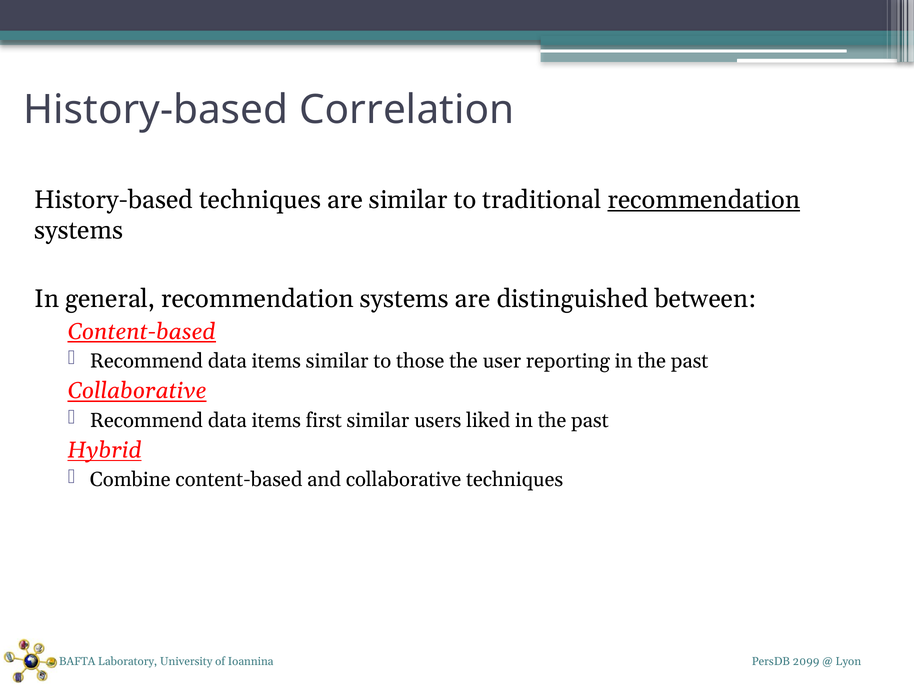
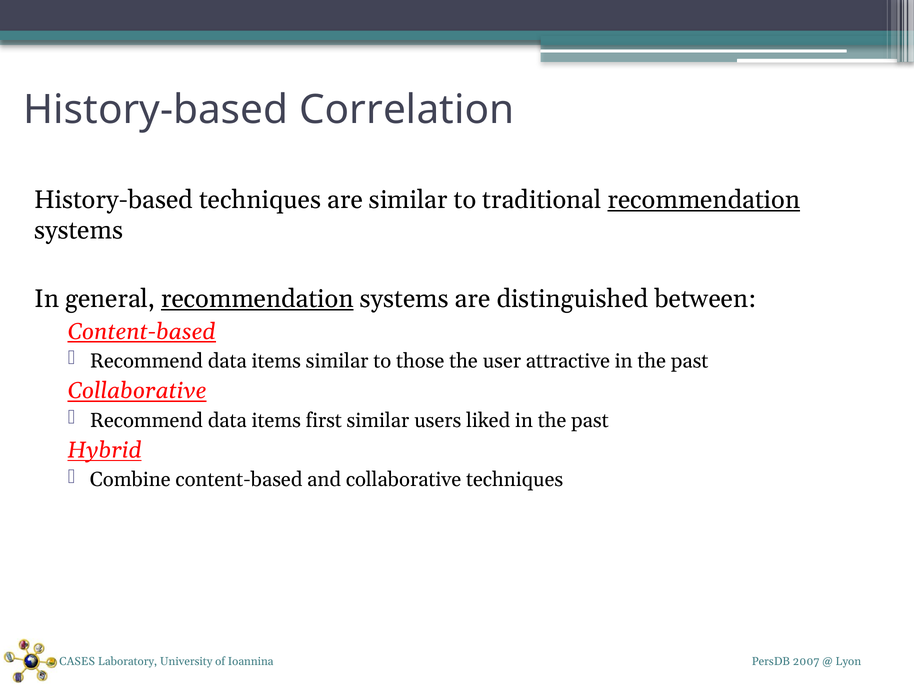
recommendation underline: none -> present (257, 299)
reporting: reporting -> attractive (568, 361)
BAFTA: BAFTA -> CASES (77, 662)
2099: 2099 -> 2007 (806, 662)
